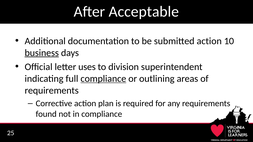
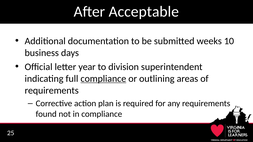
submitted action: action -> weeks (209, 41)
business underline: present -> none (42, 53)
uses: uses -> year (87, 67)
